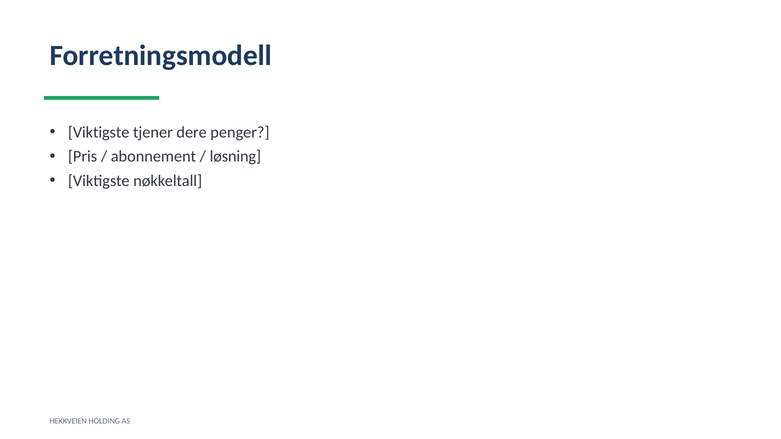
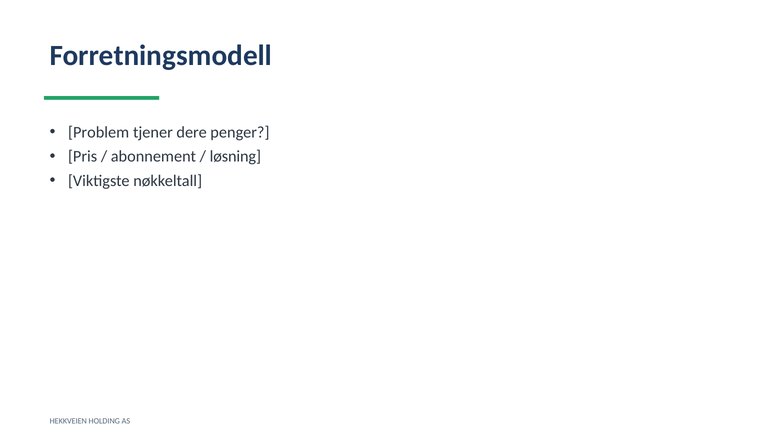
Viktigste: Viktigste -> Problem (99, 132)
